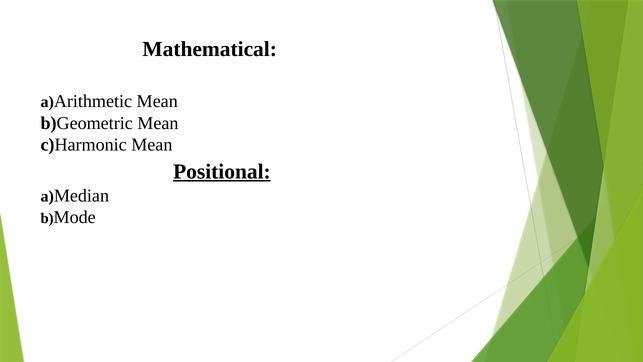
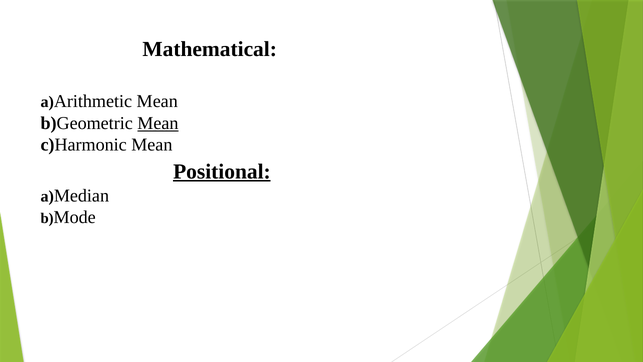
Mean underline: none -> present (158, 123)
